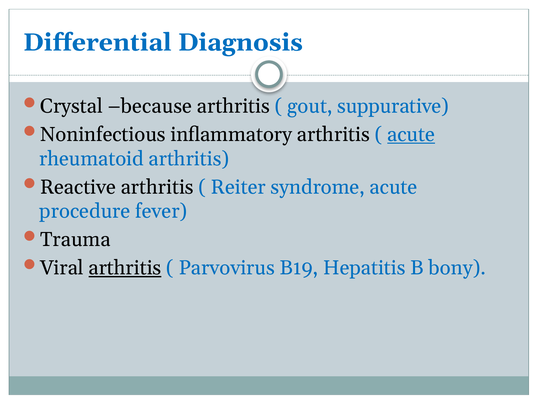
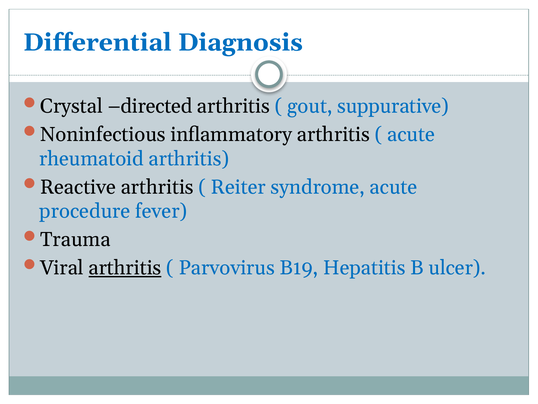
because: because -> directed (150, 106)
acute underline: present -> none (411, 134)
bony: bony -> ulcer (457, 268)
